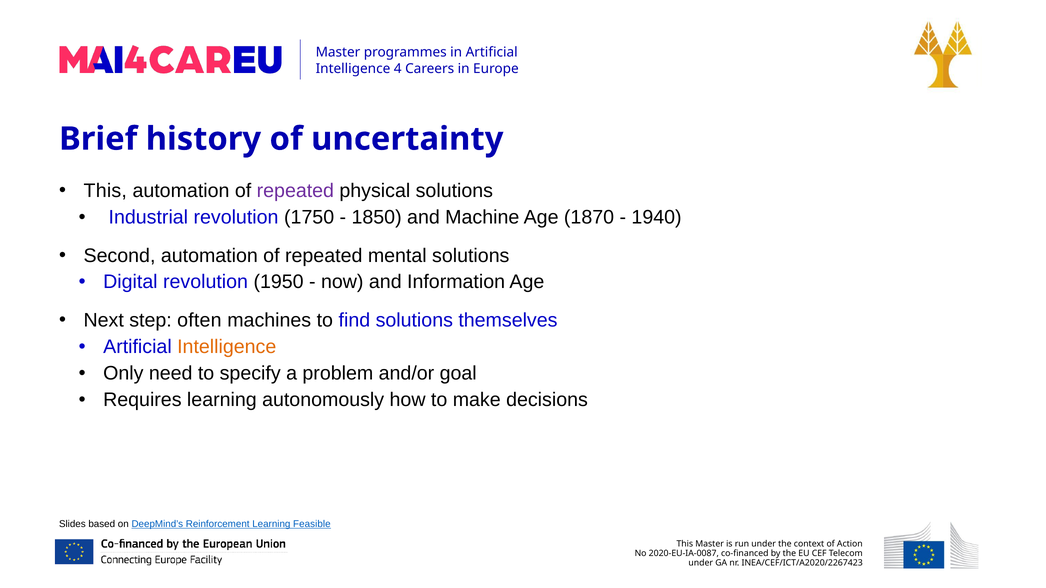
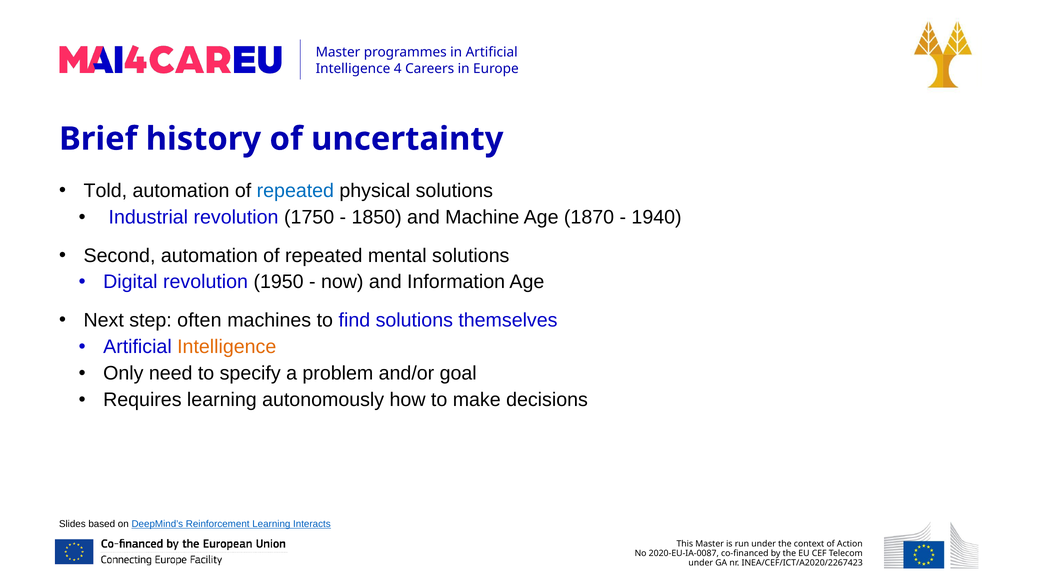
This: This -> Told (105, 191)
repeated colour: purple -> blue (295, 191)
Feasible: Feasible -> Interacts (312, 524)
